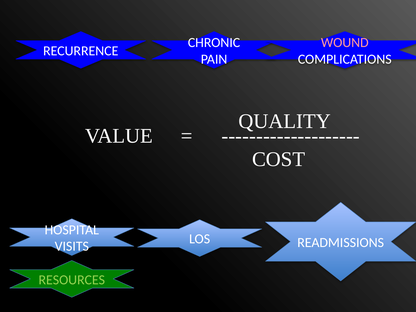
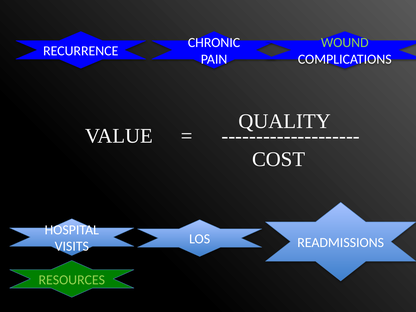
WOUND colour: pink -> light green (345, 43)
